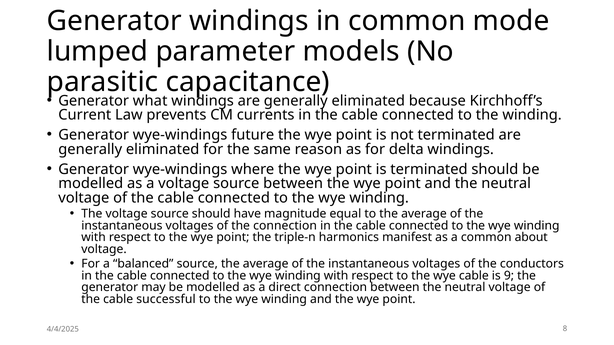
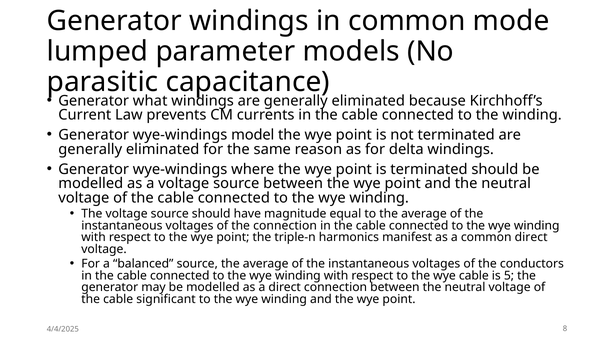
future: future -> model (253, 135)
common about: about -> direct (531, 238)
9: 9 -> 5 (509, 276)
successful: successful -> significant (166, 300)
